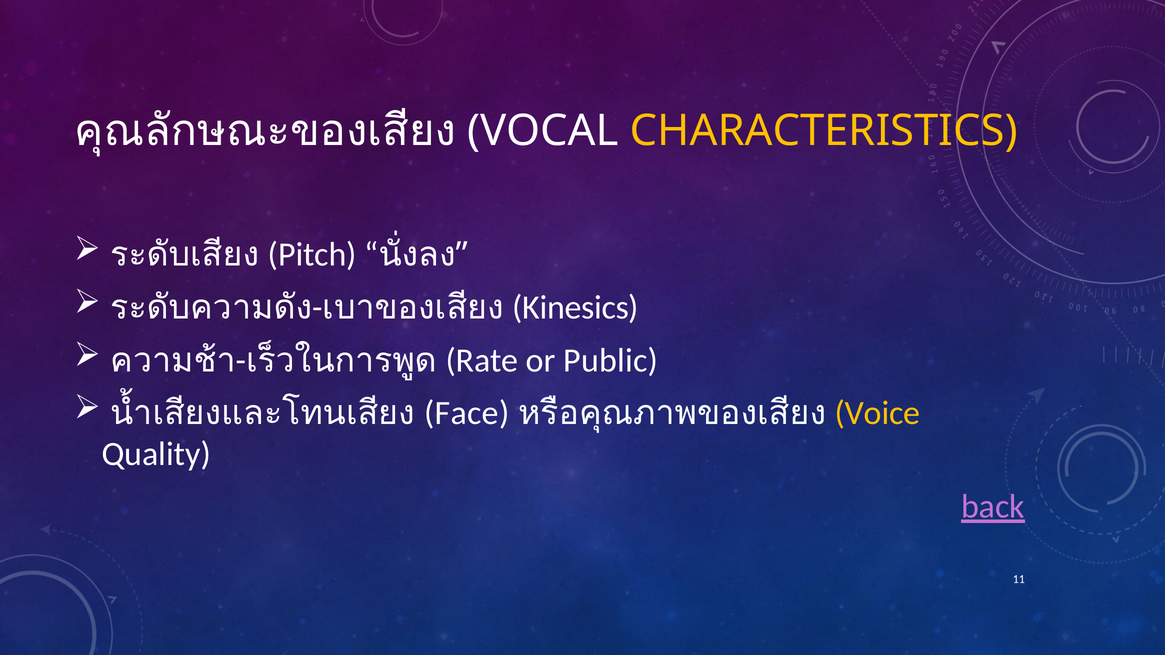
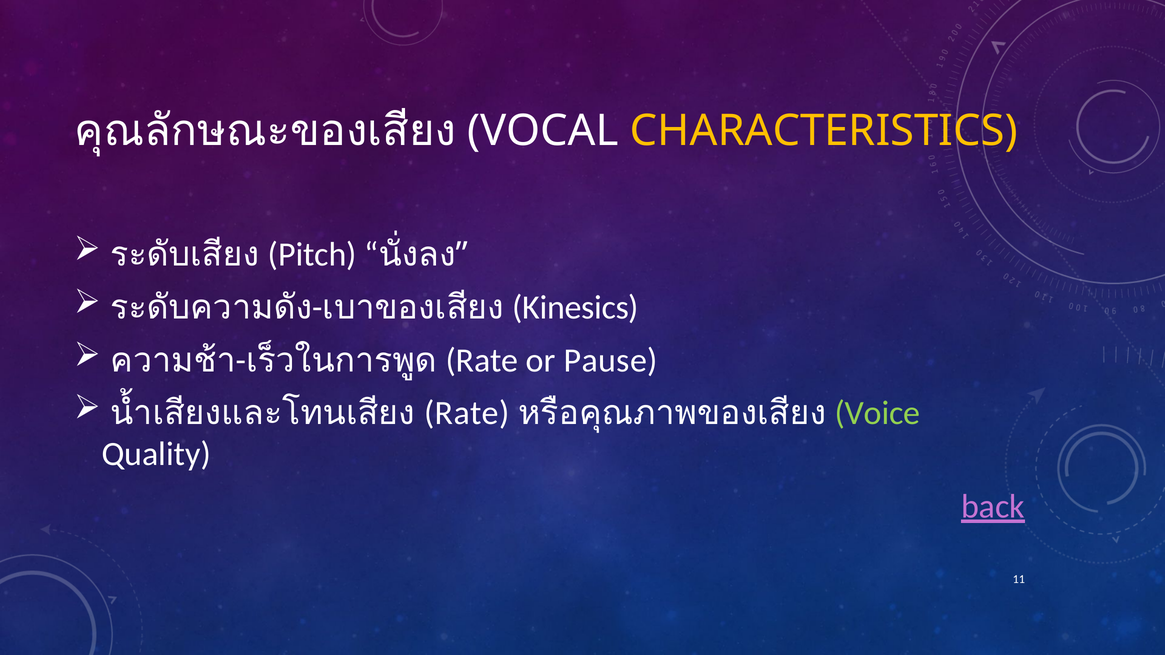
Public: Public -> Pause (611, 361)
Face: Face -> Rate (467, 413)
Voice colour: yellow -> light green (878, 413)
